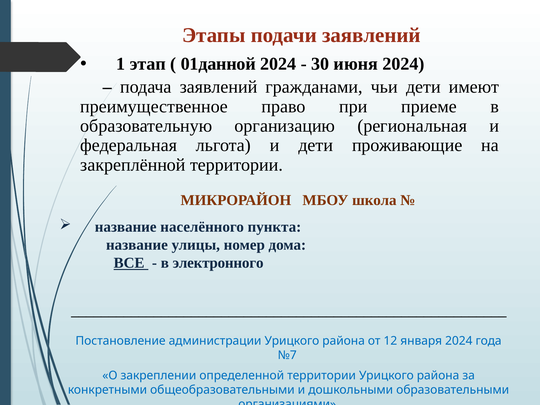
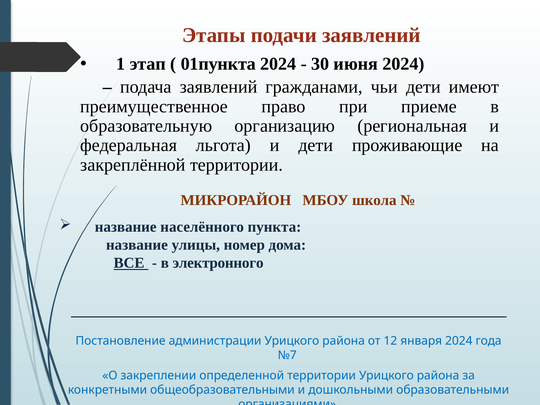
01данной: 01данной -> 01пункта (218, 64)
